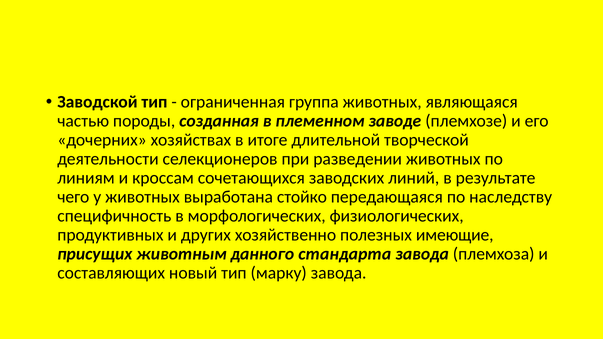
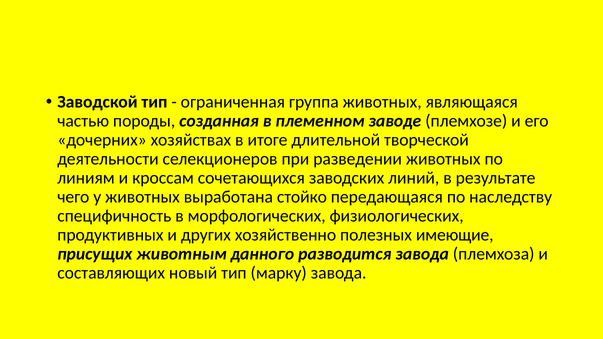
стандарта: стандарта -> разводится (345, 254)
